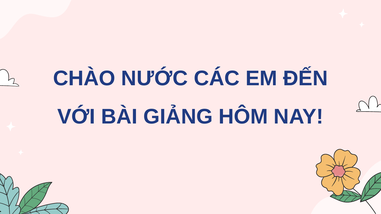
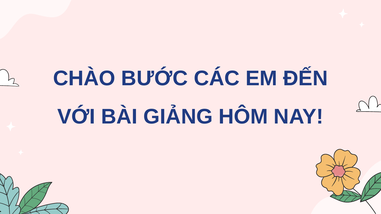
NƯỚC: NƯỚC -> BƯỚC (155, 79)
